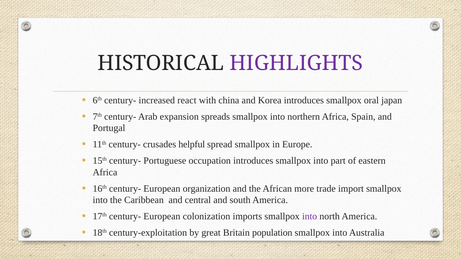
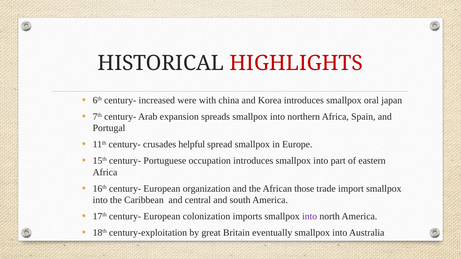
HIGHLIGHTS colour: purple -> red (296, 63)
react: react -> were (187, 100)
more: more -> those (304, 189)
population: population -> eventually (272, 233)
